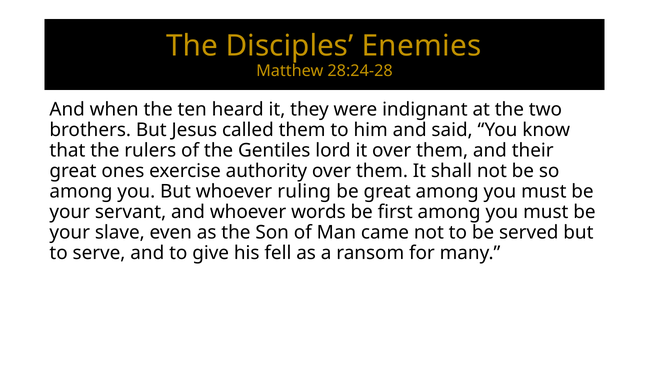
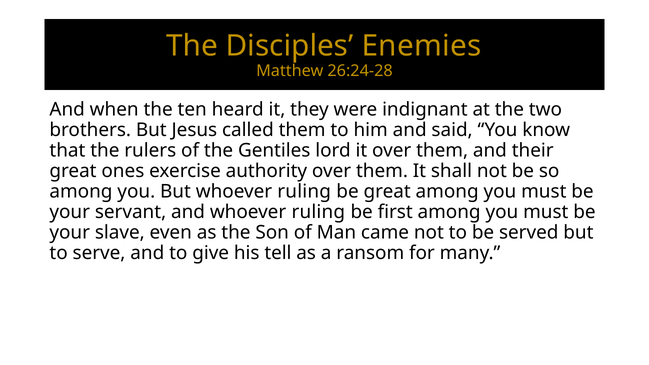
28:24-28: 28:24-28 -> 26:24-28 (360, 71)
and whoever words: words -> ruling (318, 212)
fell: fell -> tell (278, 253)
